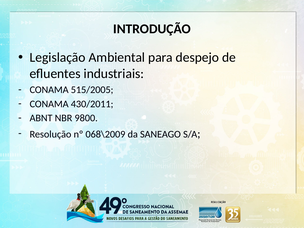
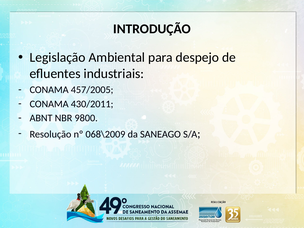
515/2005: 515/2005 -> 457/2005 (92, 90)
